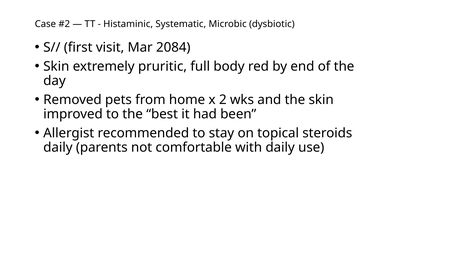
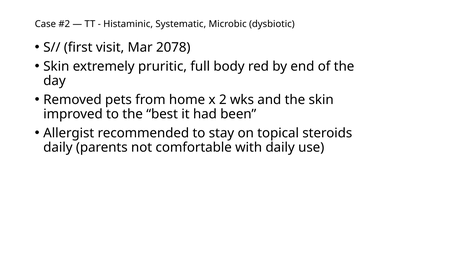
2084: 2084 -> 2078 (173, 47)
